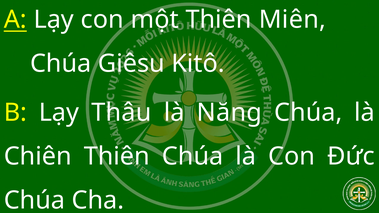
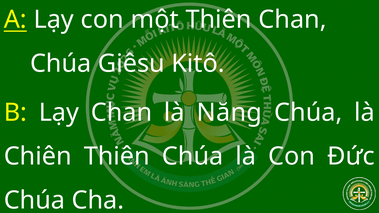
Thiên Miên: Miên -> Chan (292, 20)
Lạy Thâu: Thâu -> Chan (122, 113)
